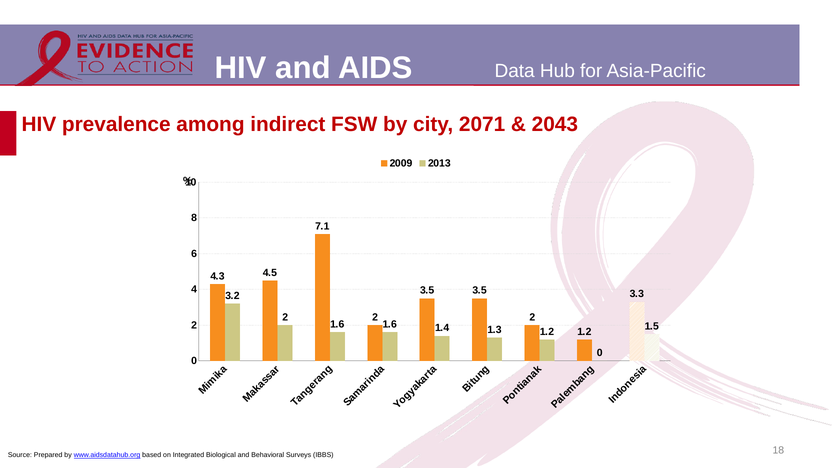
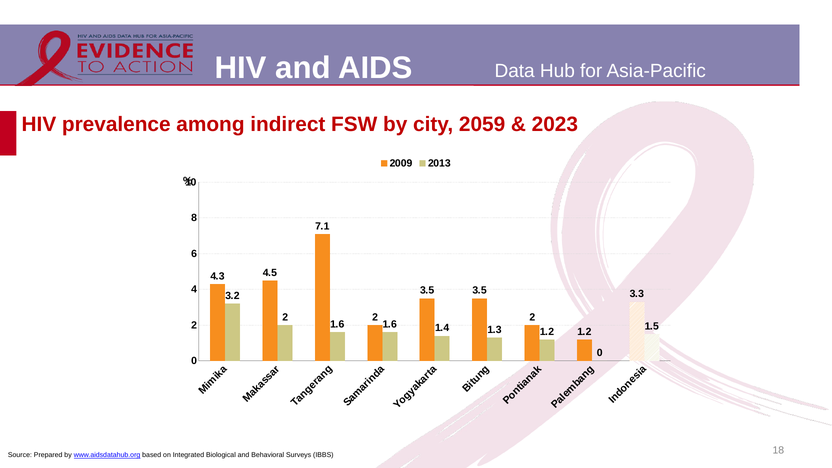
2071: 2071 -> 2059 (482, 124)
2043: 2043 -> 2023 (555, 124)
